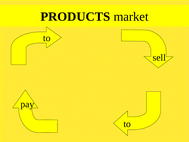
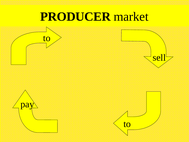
PRODUCTS: PRODUCTS -> PRODUCER (75, 17)
